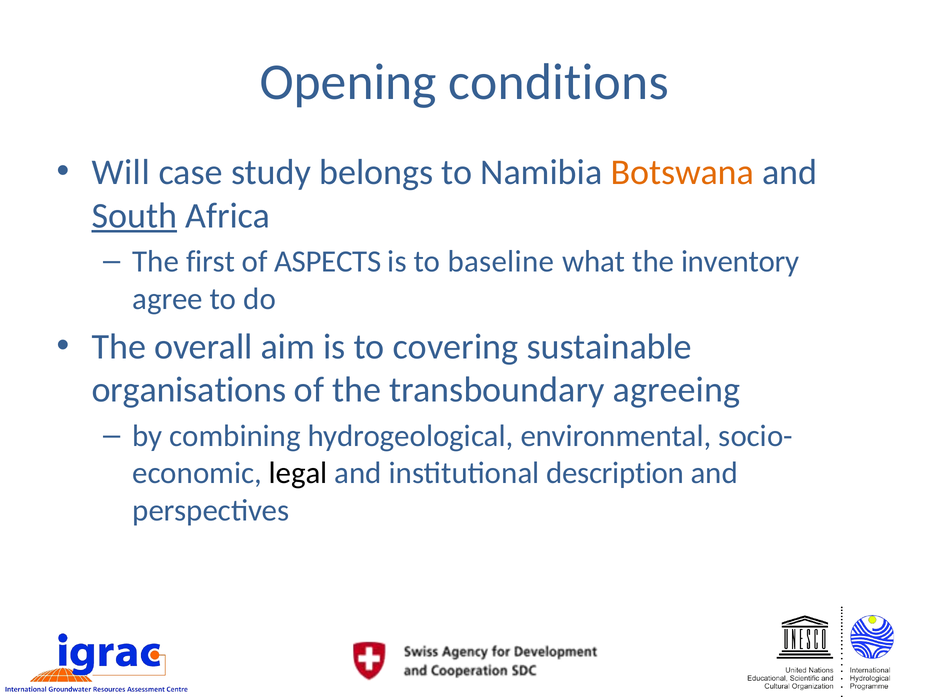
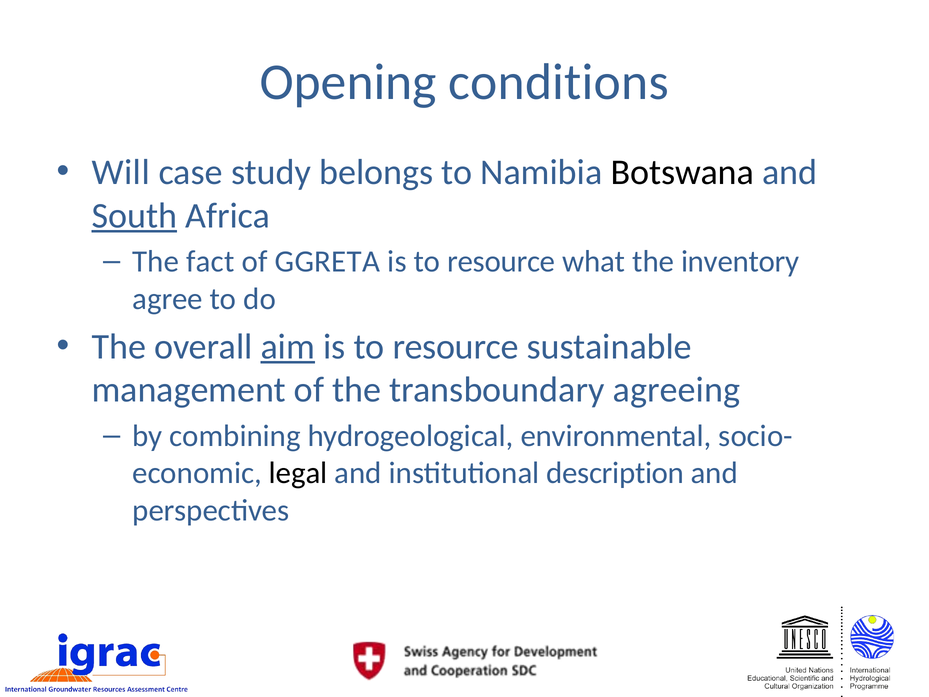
Botswana colour: orange -> black (682, 172)
first: first -> fact (210, 262)
ASPECTS: ASPECTS -> GGRETA (327, 262)
baseline: baseline -> resource (501, 262)
aim underline: none -> present (288, 347)
covering: covering -> resource (456, 347)
organisations: organisations -> management (189, 390)
